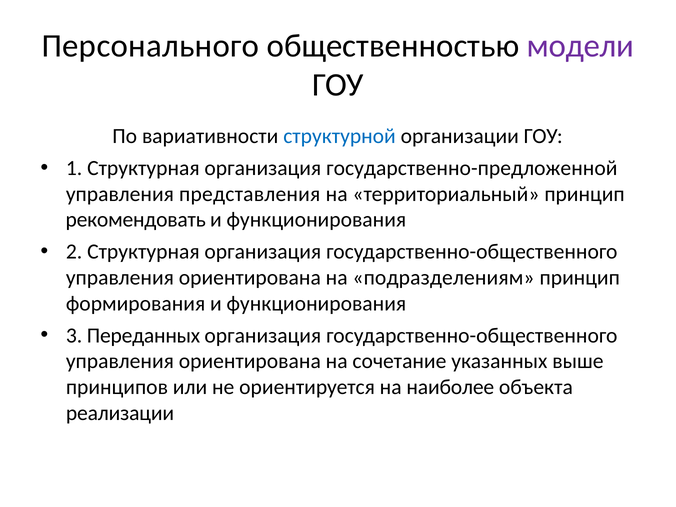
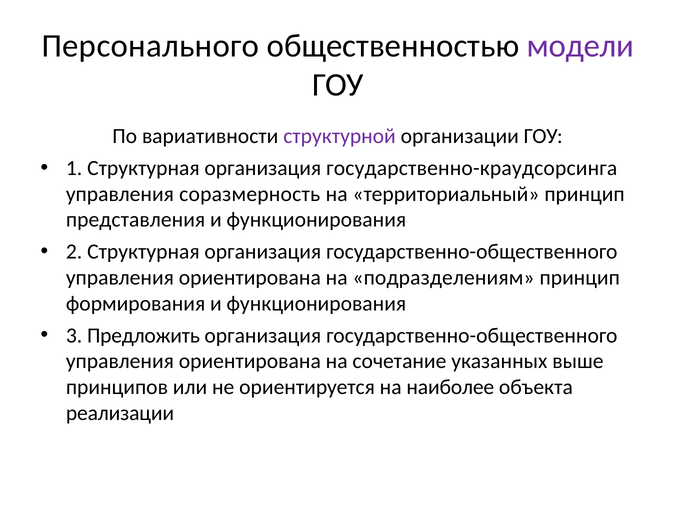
структурной colour: blue -> purple (340, 136)
государственно-предложенной: государственно-предложенной -> государственно-краудсорсинга (472, 168)
представления: представления -> соразмерность (250, 194)
рекомендовать: рекомендовать -> представления (136, 220)
Переданных: Переданных -> Предложить (144, 335)
